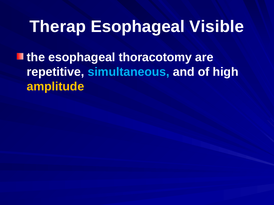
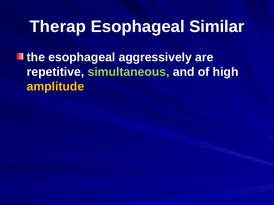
Visible: Visible -> Similar (217, 27)
thoracotomy: thoracotomy -> aggressively (155, 57)
simultaneous colour: light blue -> light green (129, 72)
